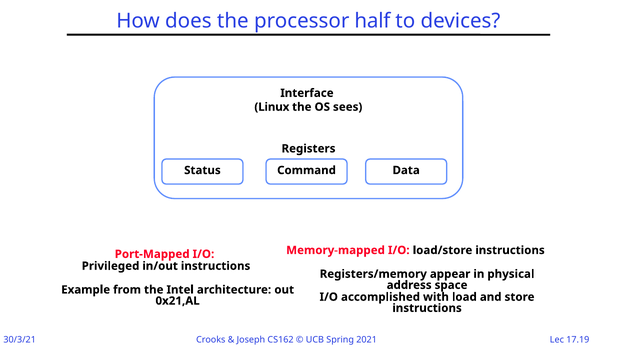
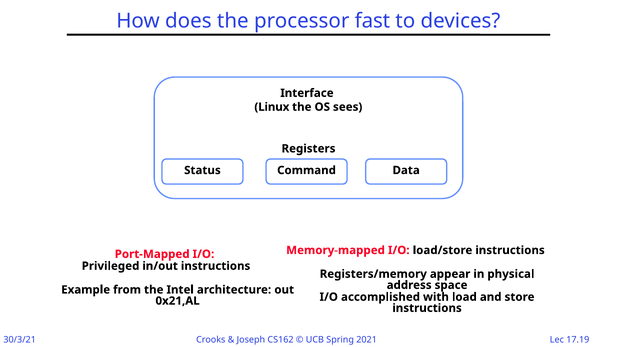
half: half -> fast (372, 21)
